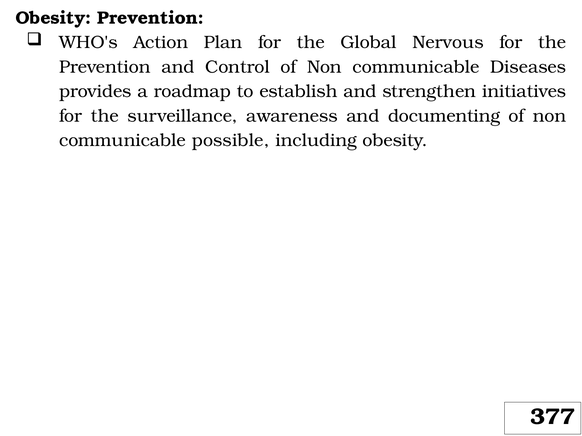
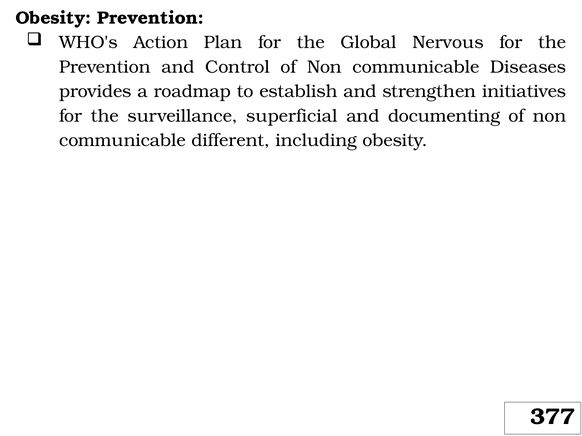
awareness: awareness -> superficial (292, 116)
possible: possible -> different (231, 140)
